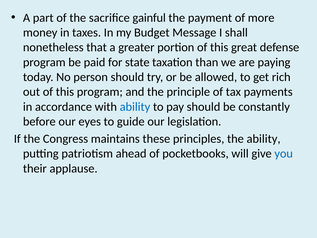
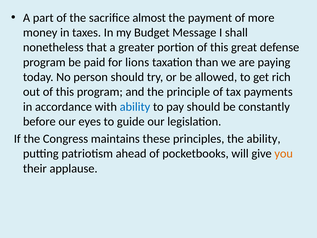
gainful: gainful -> almost (149, 18)
state: state -> lions (137, 62)
you colour: blue -> orange (284, 153)
